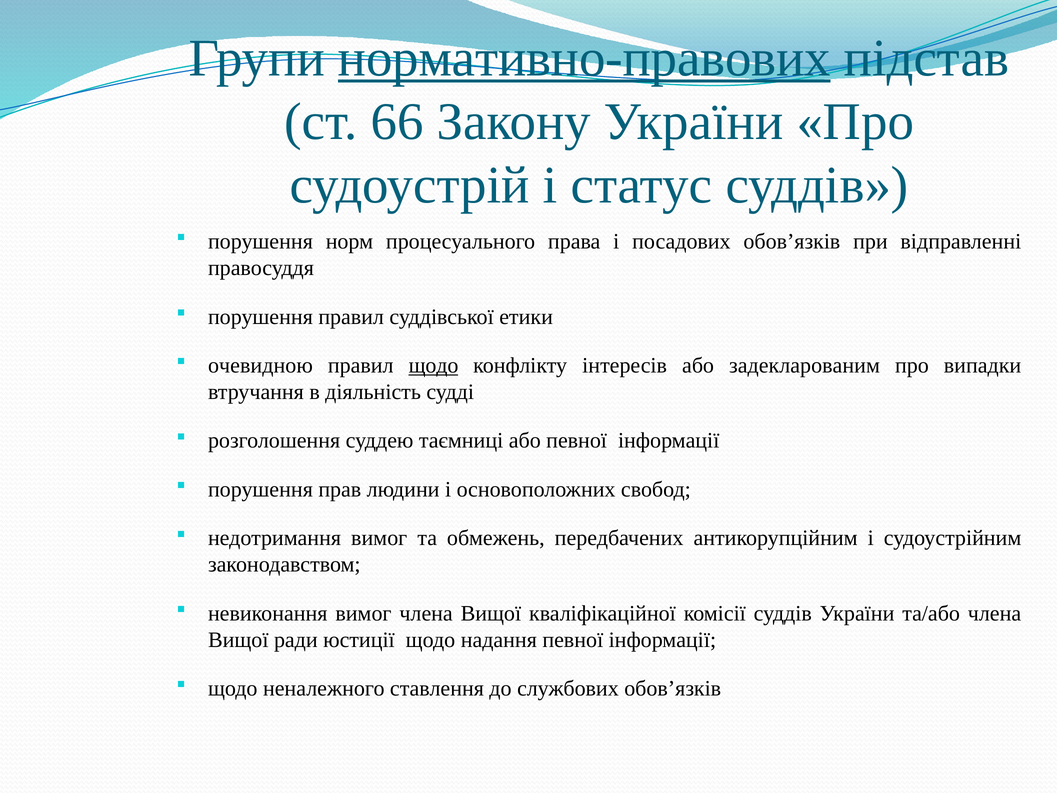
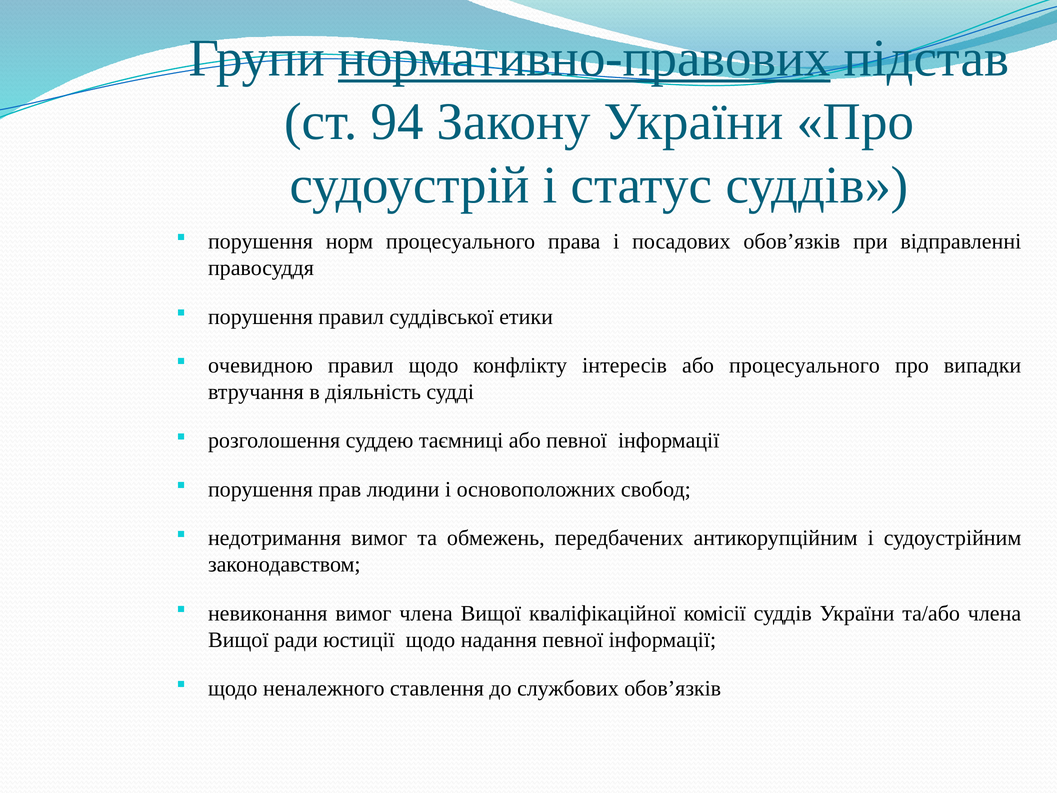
66: 66 -> 94 (397, 122)
щодо underline: present -> none (434, 365)
або задекларованим: задекларованим -> процесуального (804, 365)
